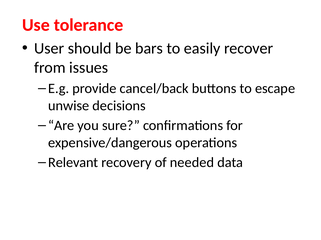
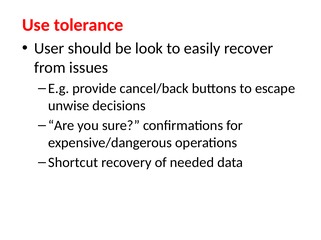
bars: bars -> look (149, 49)
Relevant: Relevant -> Shortcut (73, 163)
